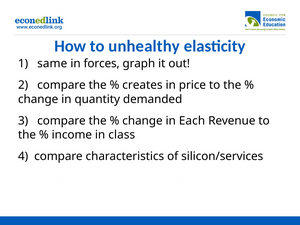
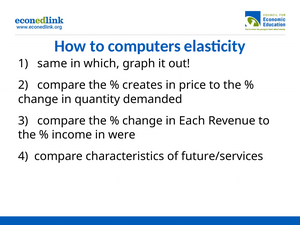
unhealthy: unhealthy -> computers (144, 46)
forces: forces -> which (102, 64)
class: class -> were (122, 135)
silicon/services: silicon/services -> future/services (222, 156)
